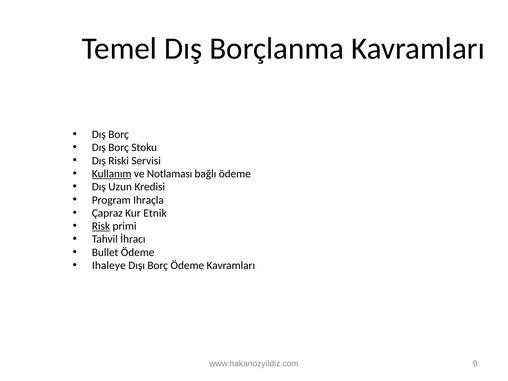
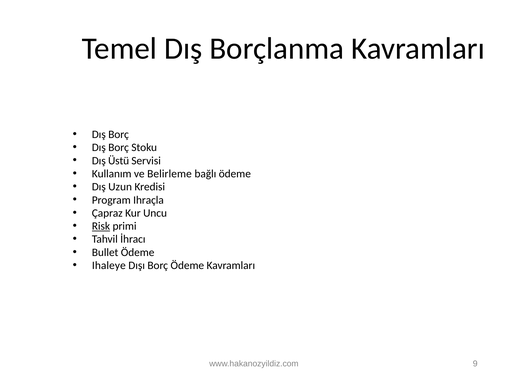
Riski: Riski -> Üstü (119, 161)
Kullanım underline: present -> none (112, 174)
Notlaması: Notlaması -> Belirleme (169, 174)
Etnik: Etnik -> Uncu (155, 213)
